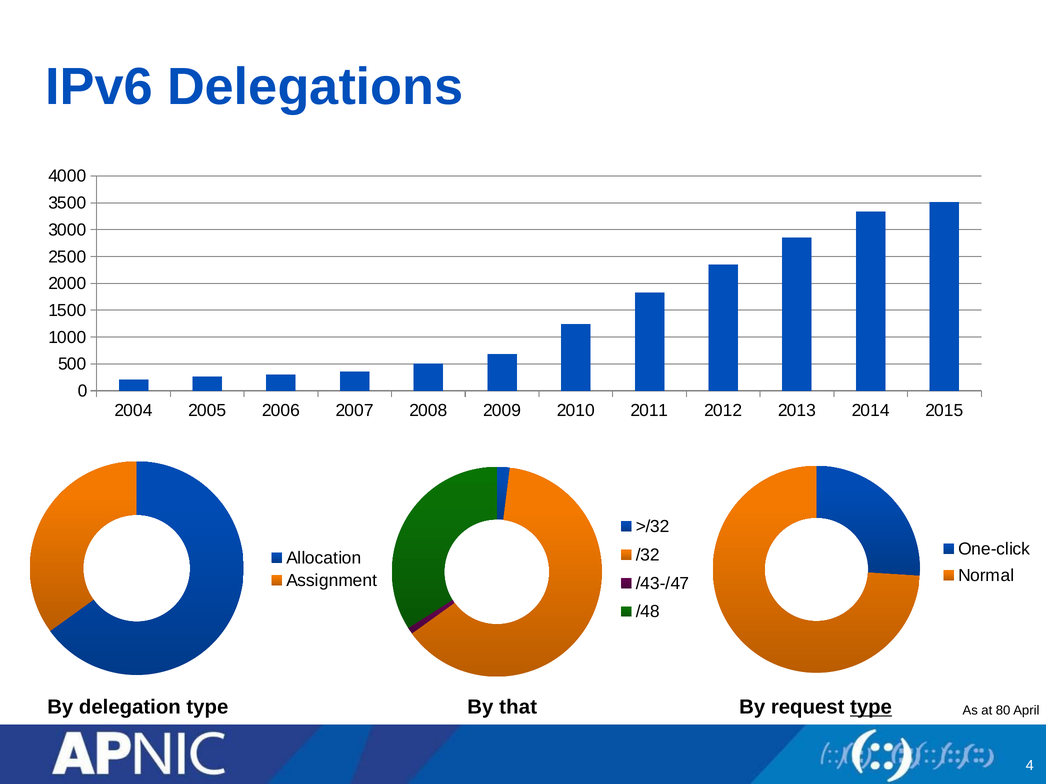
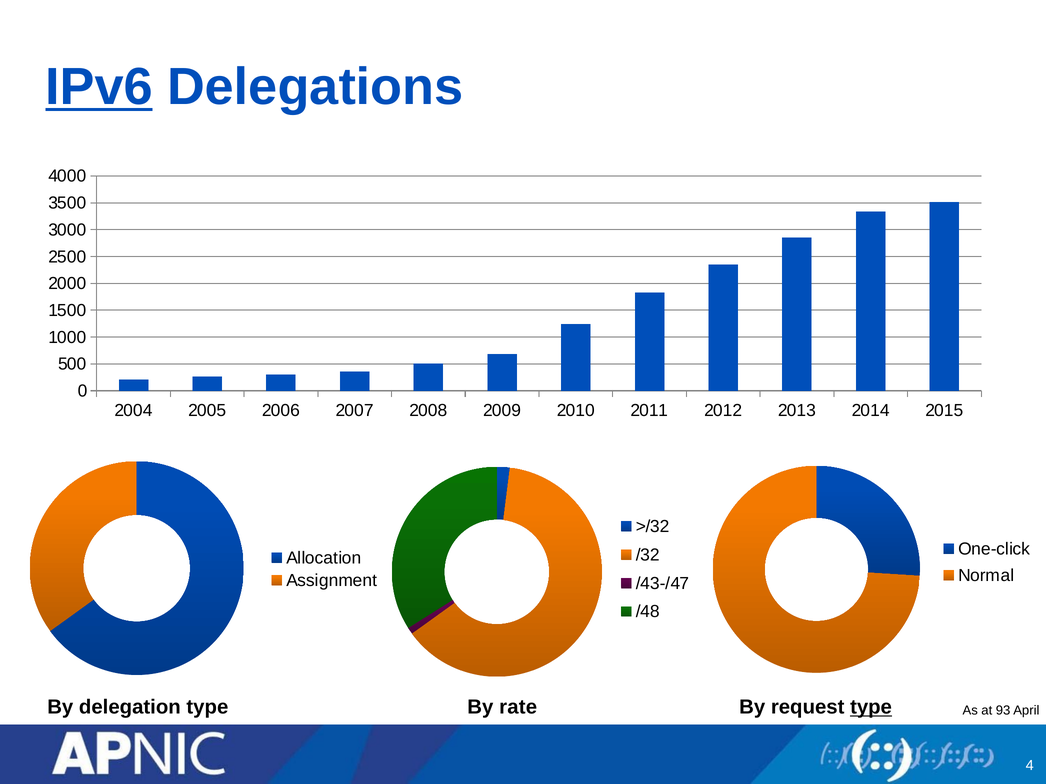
IPv6 underline: none -> present (99, 87)
that: that -> rate (518, 708)
80: 80 -> 93 (1003, 711)
